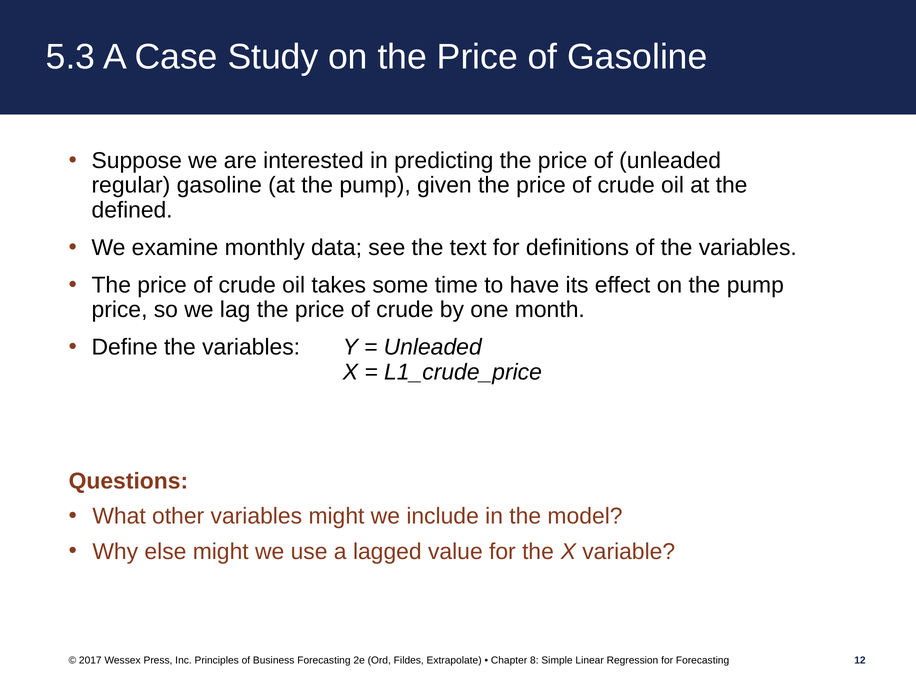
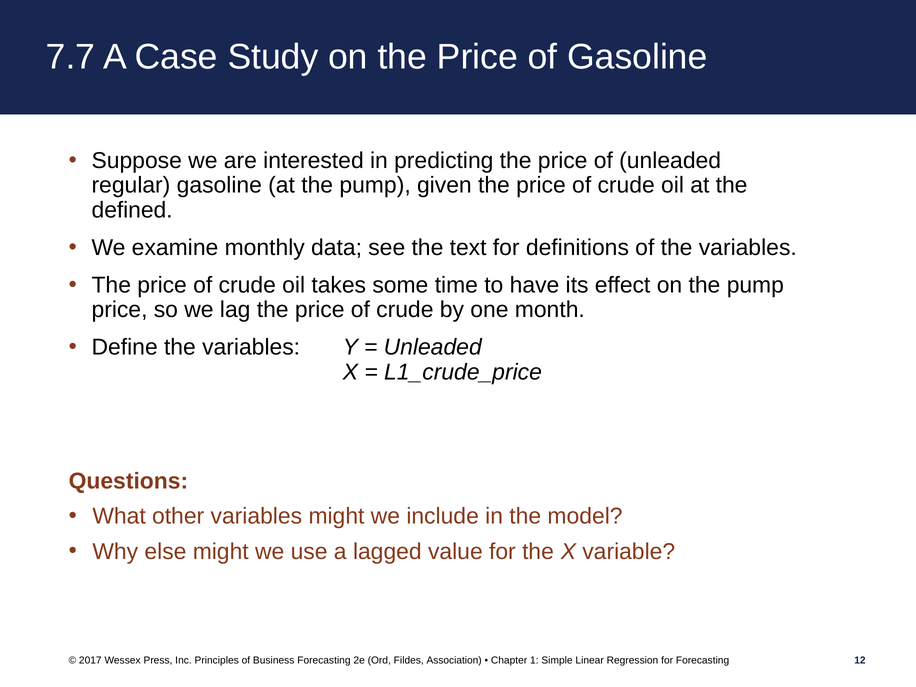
5.3: 5.3 -> 7.7 (71, 57)
Extrapolate: Extrapolate -> Association (454, 660)
8: 8 -> 1 (534, 660)
